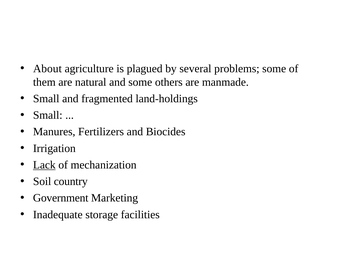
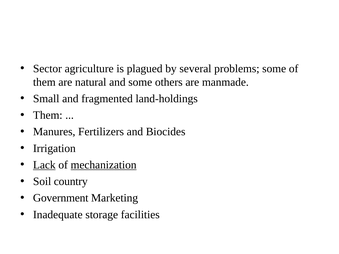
About: About -> Sector (47, 69)
Small: Small -> Them (48, 115)
mechanization underline: none -> present (104, 165)
